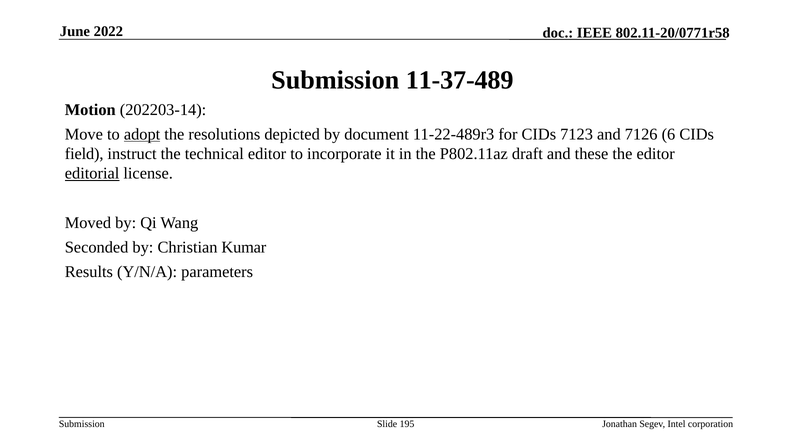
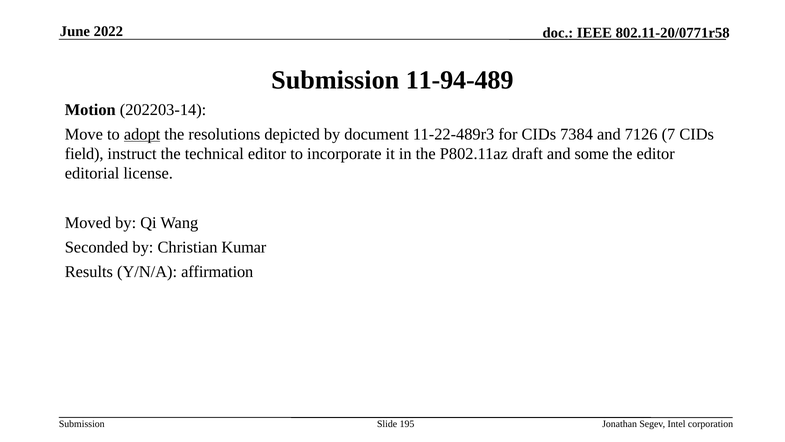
11-37-489: 11-37-489 -> 11-94-489 (460, 80)
7123: 7123 -> 7384 (577, 134)
6: 6 -> 7 (668, 134)
these: these -> some (592, 154)
editorial underline: present -> none (92, 173)
parameters: parameters -> affirmation (217, 272)
